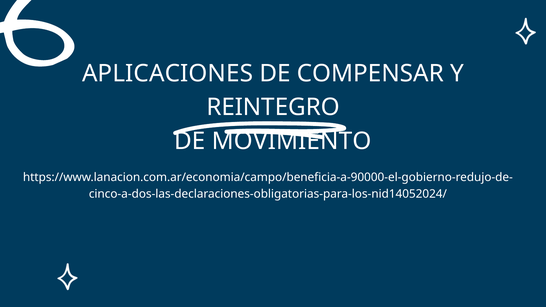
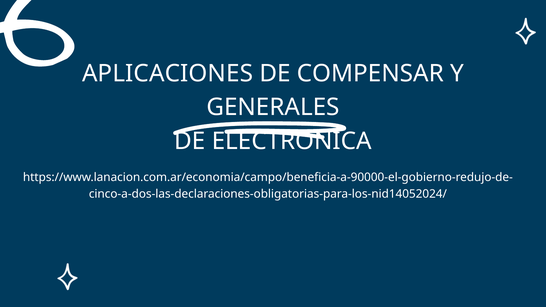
REINTEGRO: REINTEGRO -> GENERALES (273, 107)
MOVIMIENTO: MOVIMIENTO -> ELECTRONICA (292, 141)
